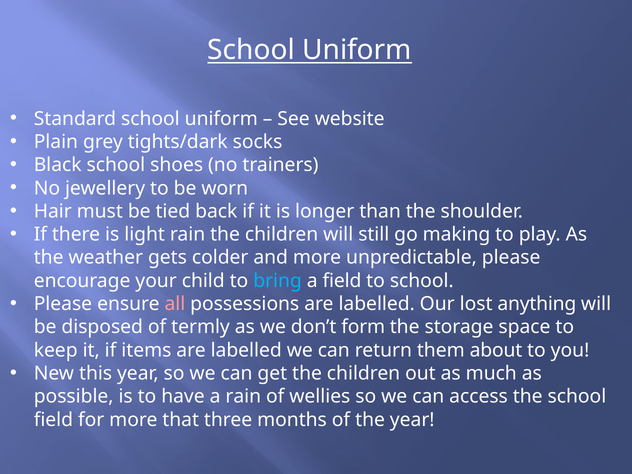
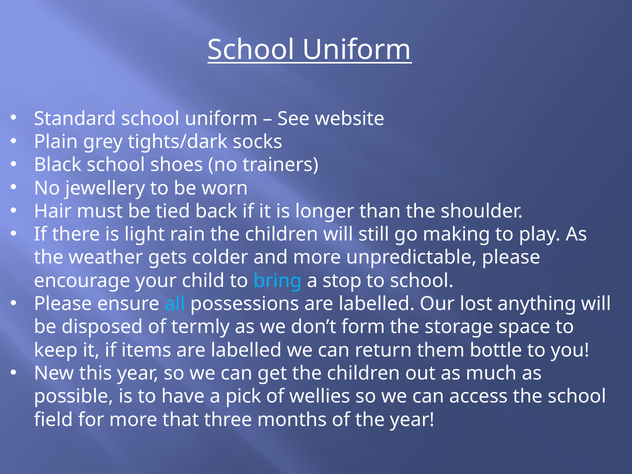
a field: field -> stop (342, 281)
all colour: pink -> light blue (175, 304)
about: about -> bottle (496, 350)
a rain: rain -> pick (243, 397)
